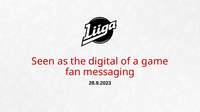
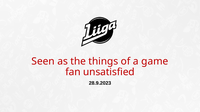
digital: digital -> things (103, 62)
messaging: messaging -> unsatisfied (109, 72)
